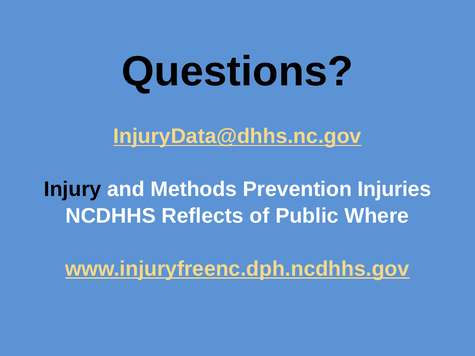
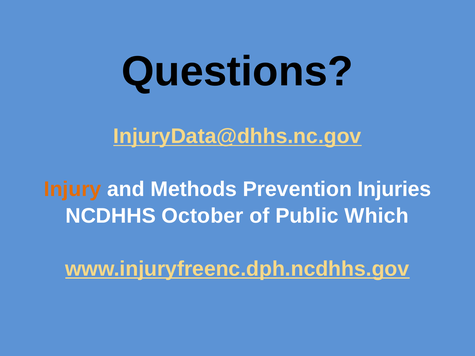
Injury colour: black -> orange (73, 189)
Reflects: Reflects -> October (203, 216)
Where: Where -> Which (377, 216)
